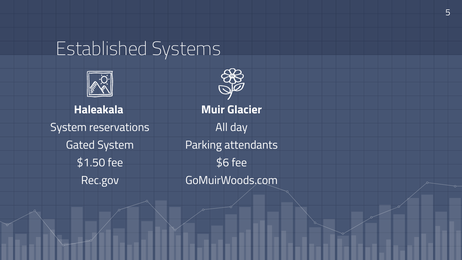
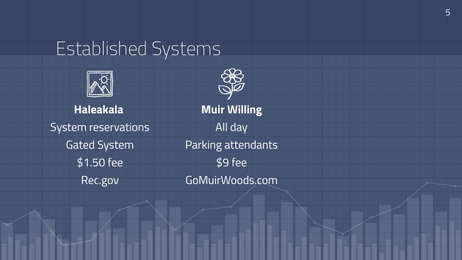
Glacier: Glacier -> Willing (245, 110)
$6: $6 -> $9 (223, 163)
